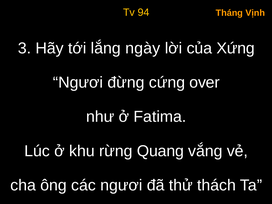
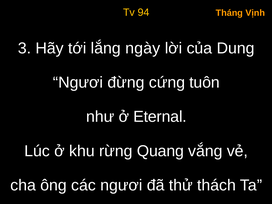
Xứng: Xứng -> Dung (236, 48)
over: over -> tuôn (205, 82)
Fatima: Fatima -> Eternal (160, 117)
